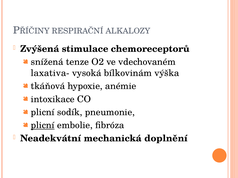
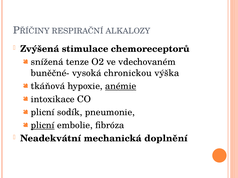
laxativa-: laxativa- -> buněčné- (50, 73)
bílkovinám: bílkovinám -> chronickou (128, 73)
anémie underline: none -> present (121, 86)
